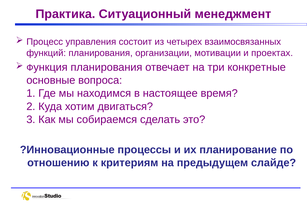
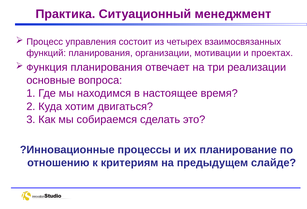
конкретные: конкретные -> реализации (257, 67)
